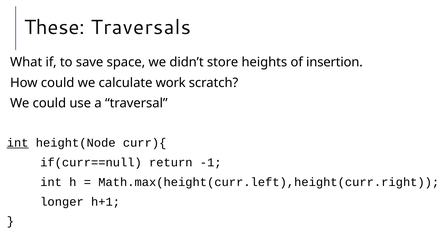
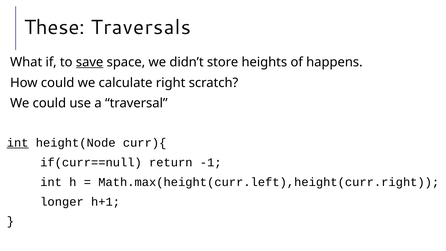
save underline: none -> present (90, 62)
insertion: insertion -> happens (334, 62)
work: work -> right (171, 83)
